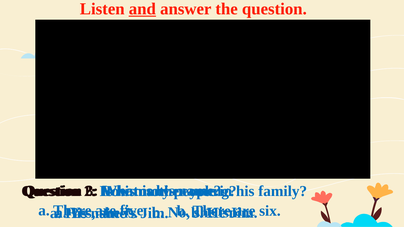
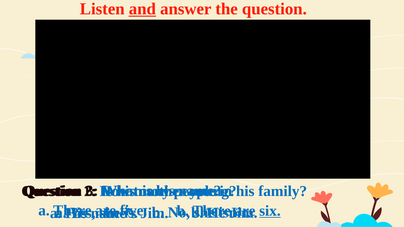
six underline: none -> present (270, 211)
